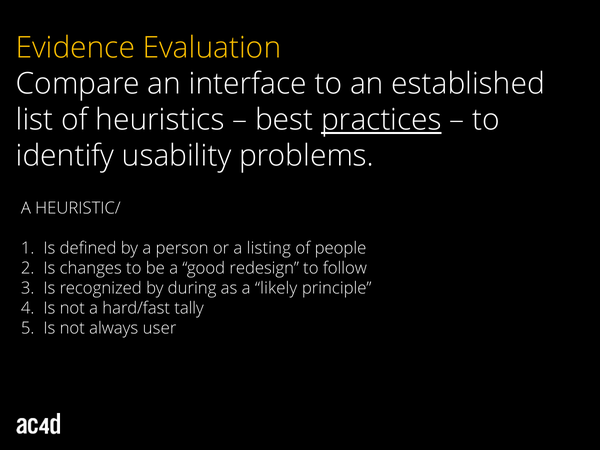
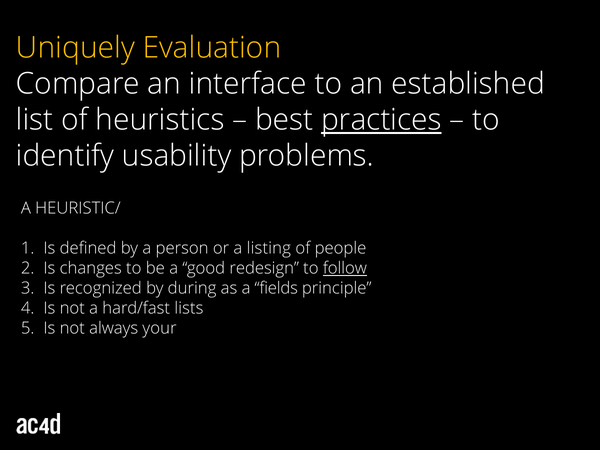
Evidence: Evidence -> Uniquely (75, 48)
follow underline: none -> present (345, 268)
likely: likely -> fields (276, 288)
tally: tally -> lists (189, 308)
user: user -> your (160, 328)
